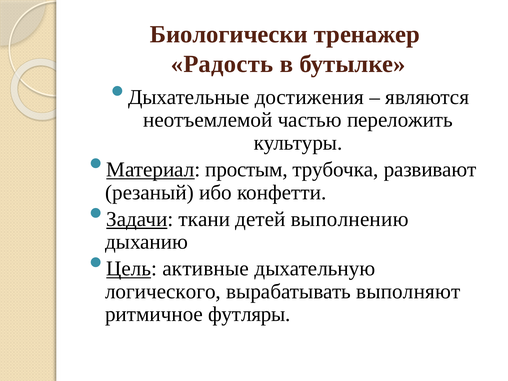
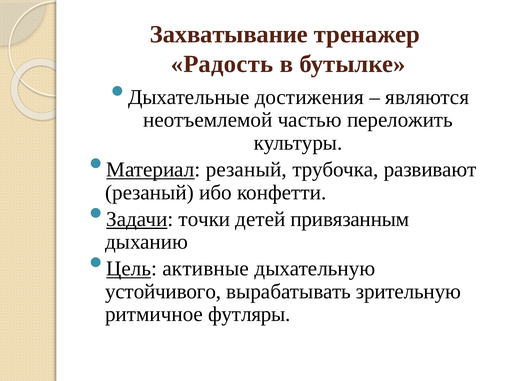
Биологически: Биологически -> Захватывание (229, 34)
Материал простым: простым -> резаный (246, 169)
ткани: ткани -> точки (204, 219)
выполнению: выполнению -> привязанным (350, 219)
логического: логического -> устойчивого (163, 291)
выполняют: выполняют -> зрительную (408, 291)
